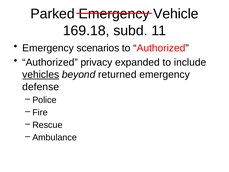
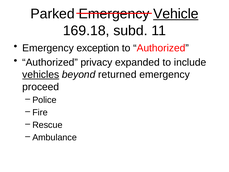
Vehicle underline: none -> present (176, 14)
scenarios: scenarios -> exception (98, 48)
defense: defense -> proceed (41, 87)
